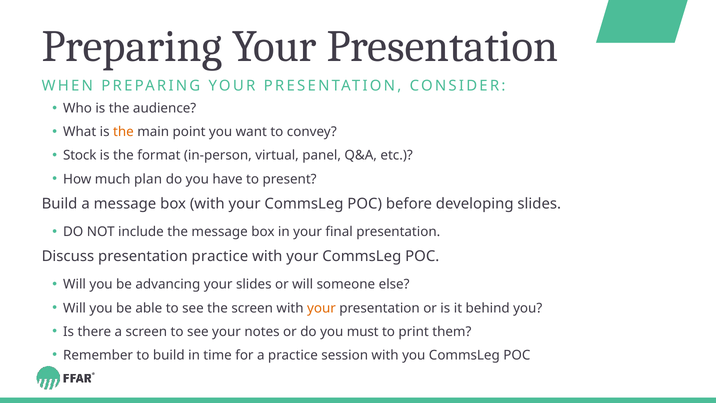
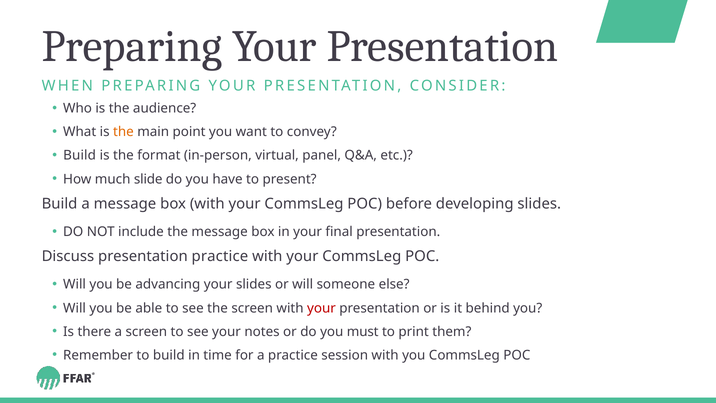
Stock: Stock -> Build (80, 155)
plan: plan -> slide (148, 179)
your colour: orange -> red (321, 308)
